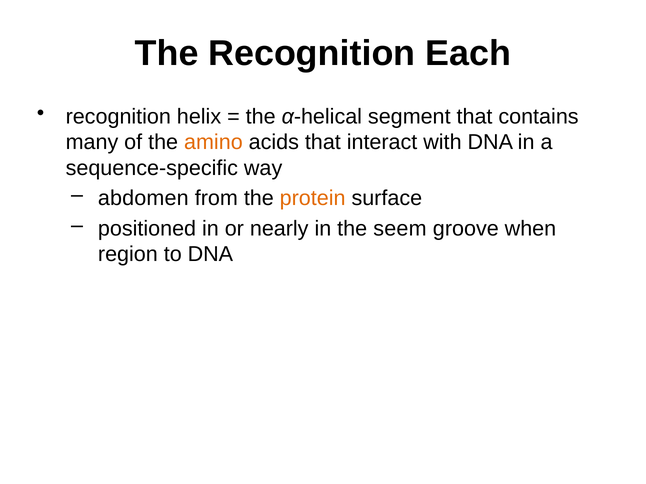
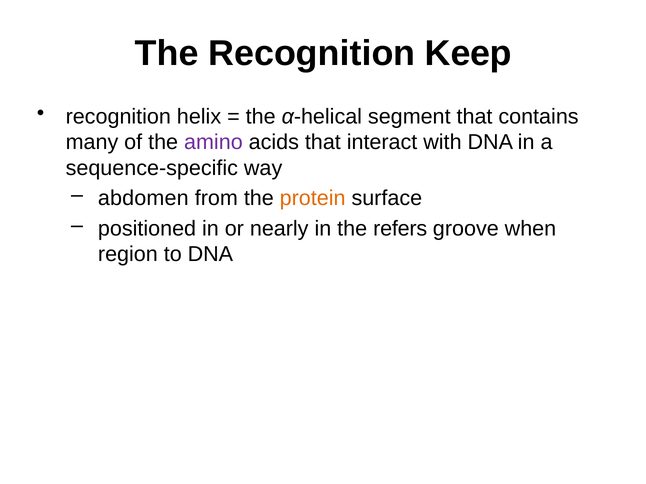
Each: Each -> Keep (468, 54)
amino colour: orange -> purple (213, 143)
seem: seem -> refers (400, 229)
